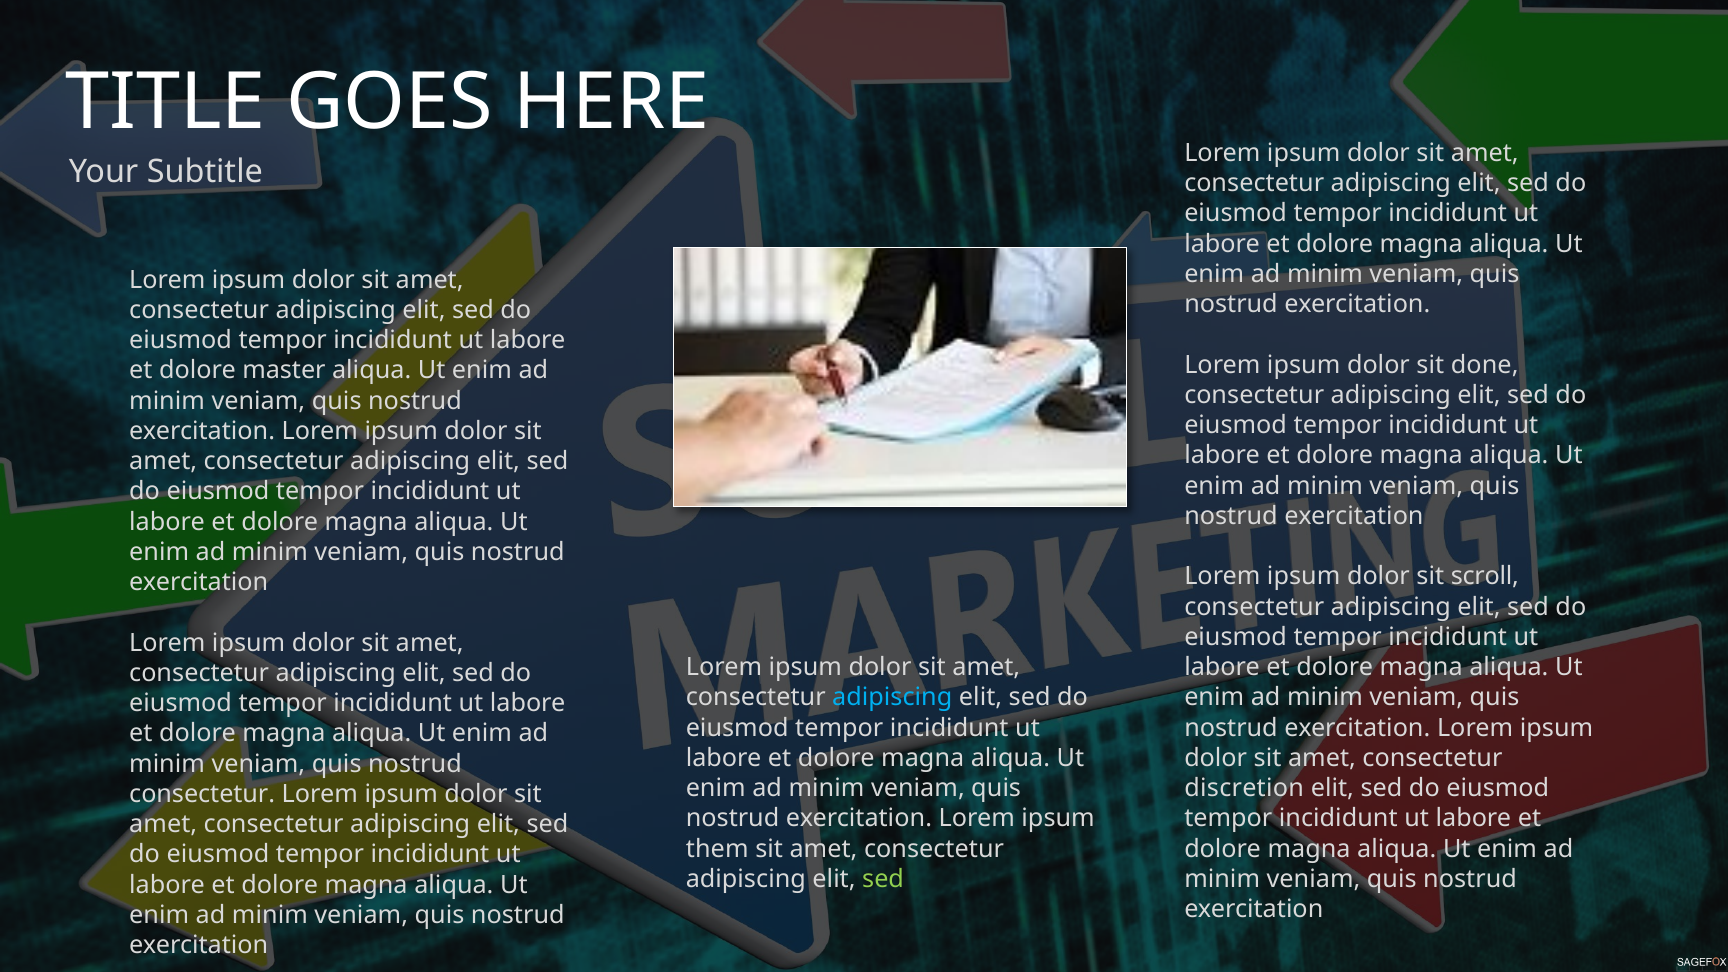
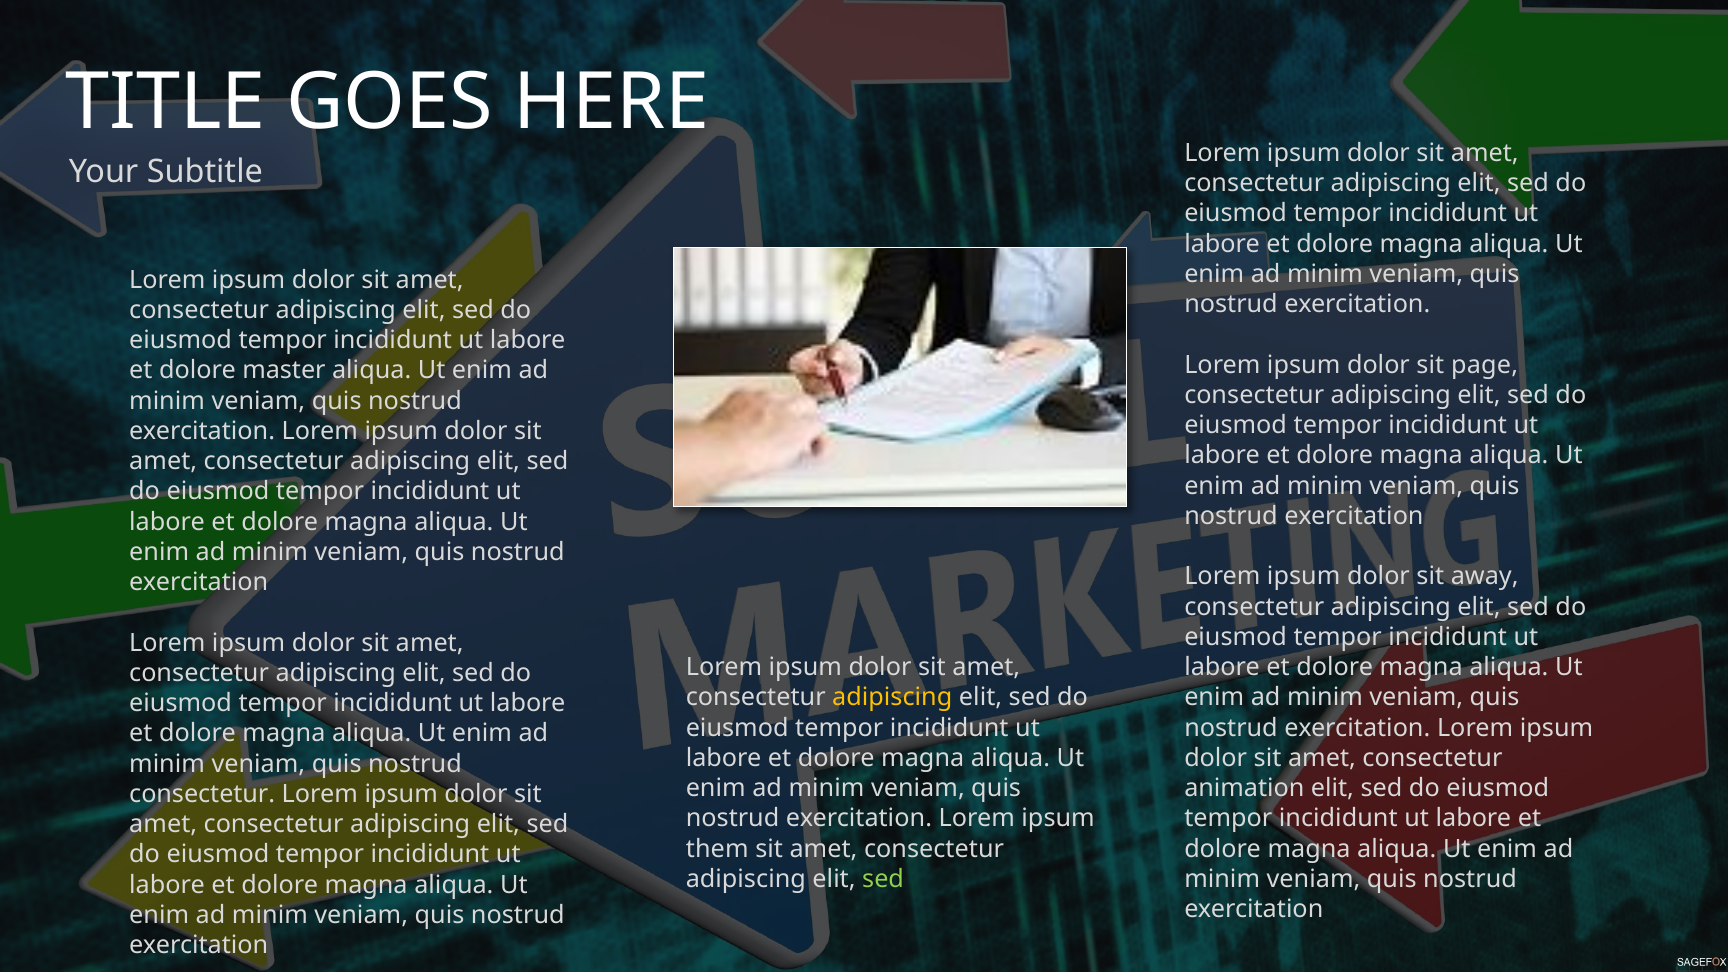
done: done -> page (1485, 365)
scroll: scroll -> away (1485, 577)
adipiscing colour: light blue -> yellow (892, 697)
discretion: discretion -> animation (1244, 788)
